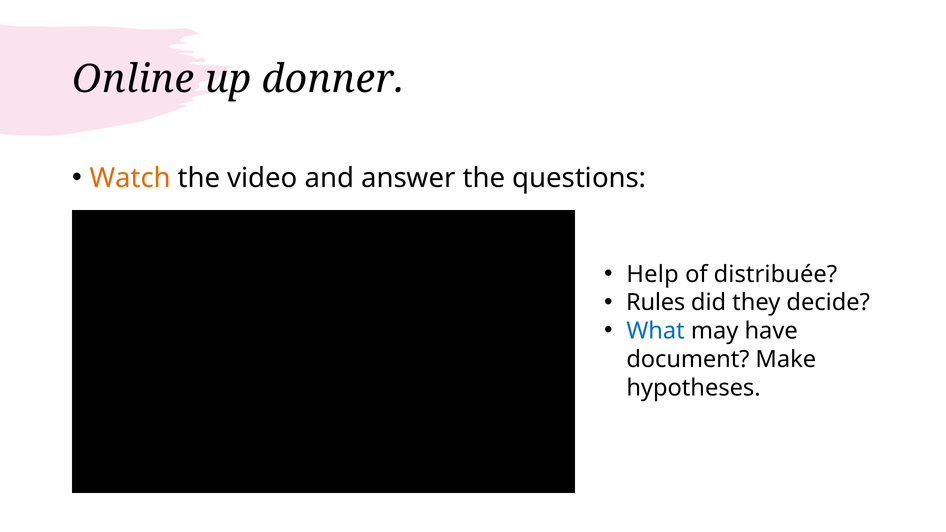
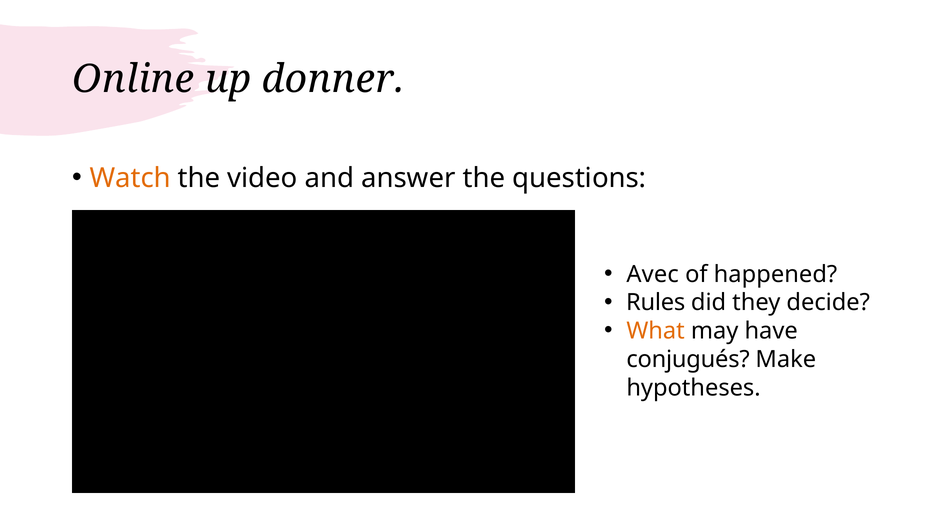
Help: Help -> Avec (653, 274)
distribuée: distribuée -> happened (775, 274)
What colour: blue -> orange (656, 331)
document: document -> conjugués (688, 359)
